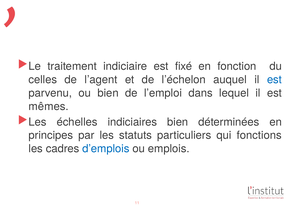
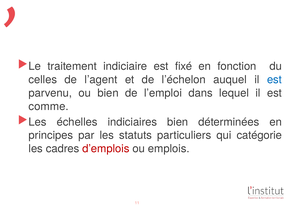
mêmes: mêmes -> comme (49, 106)
fonctions: fonctions -> catégorie (259, 135)
d’emplois colour: blue -> red (106, 149)
